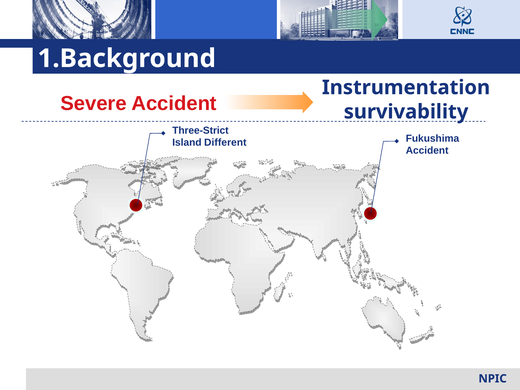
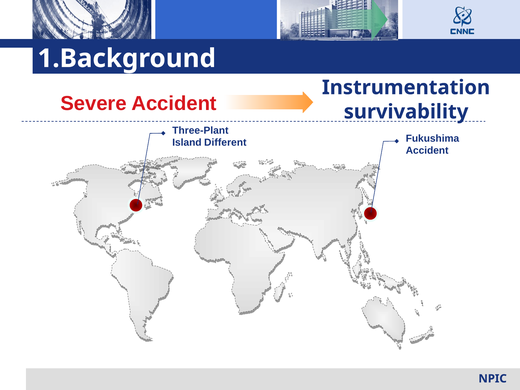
Three-Strict: Three-Strict -> Three-Plant (200, 130)
